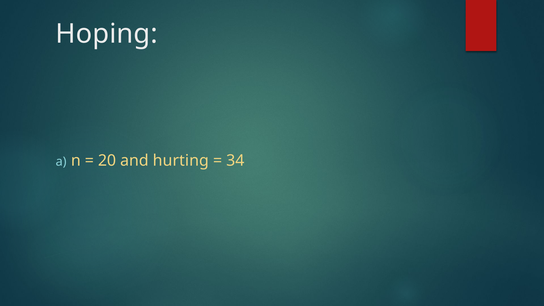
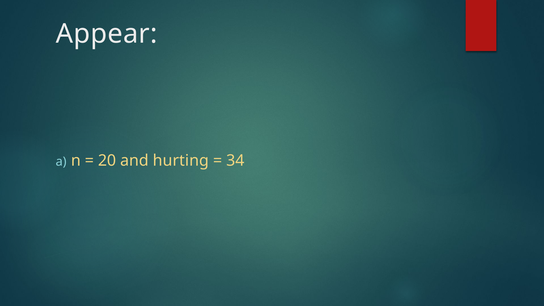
Hoping: Hoping -> Appear (107, 34)
